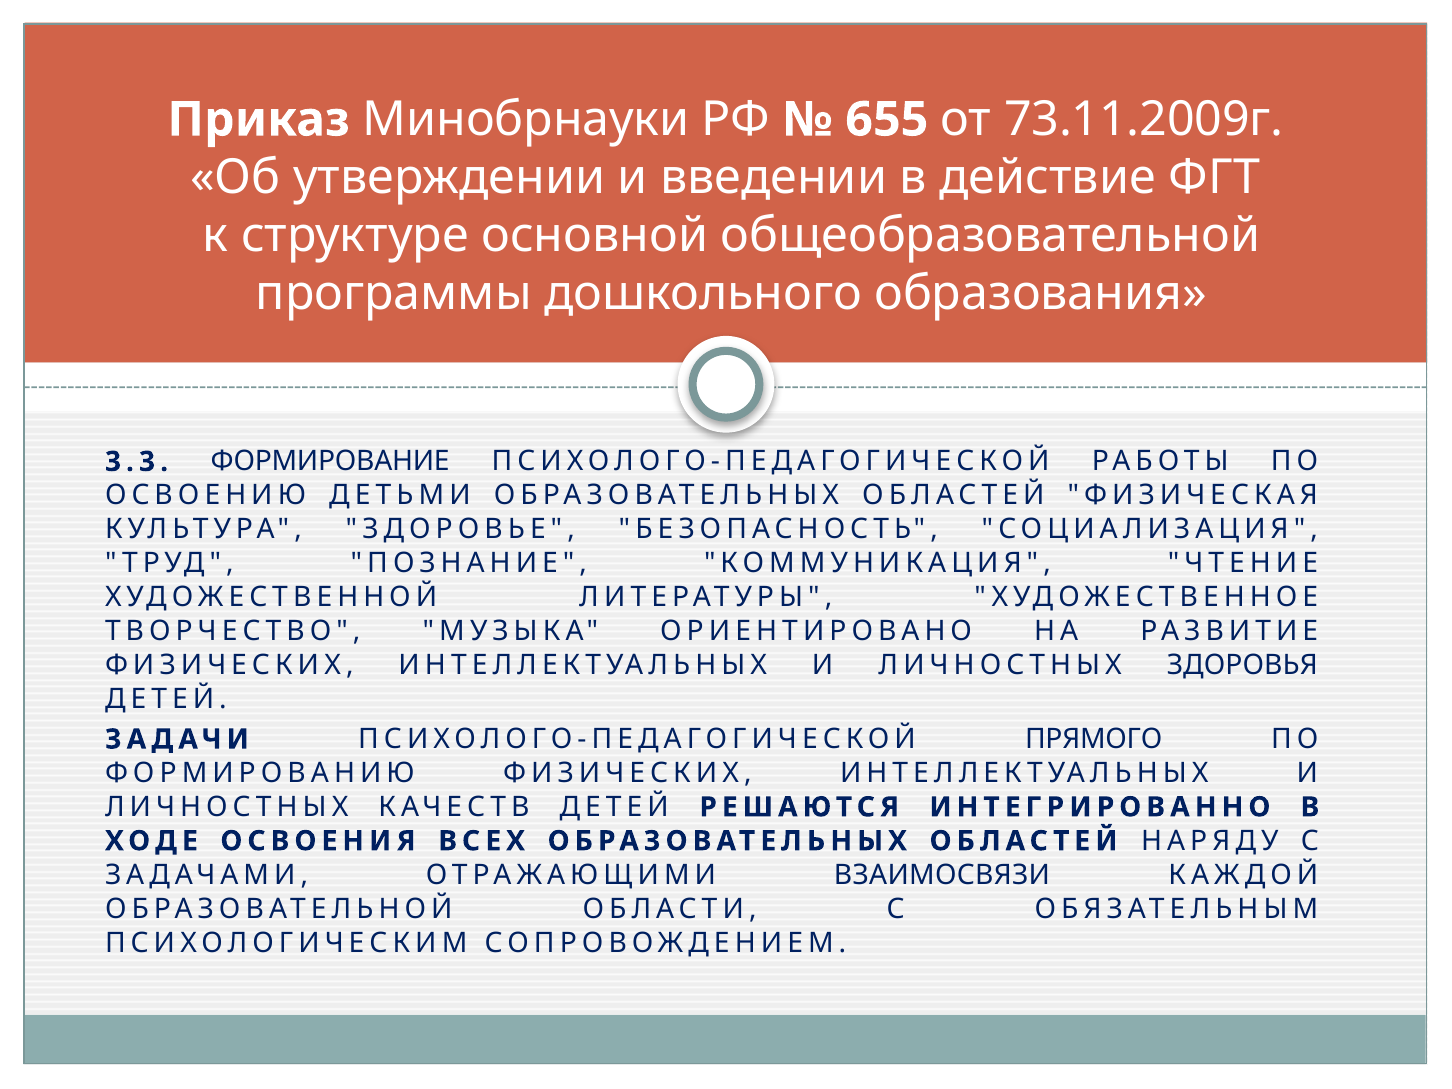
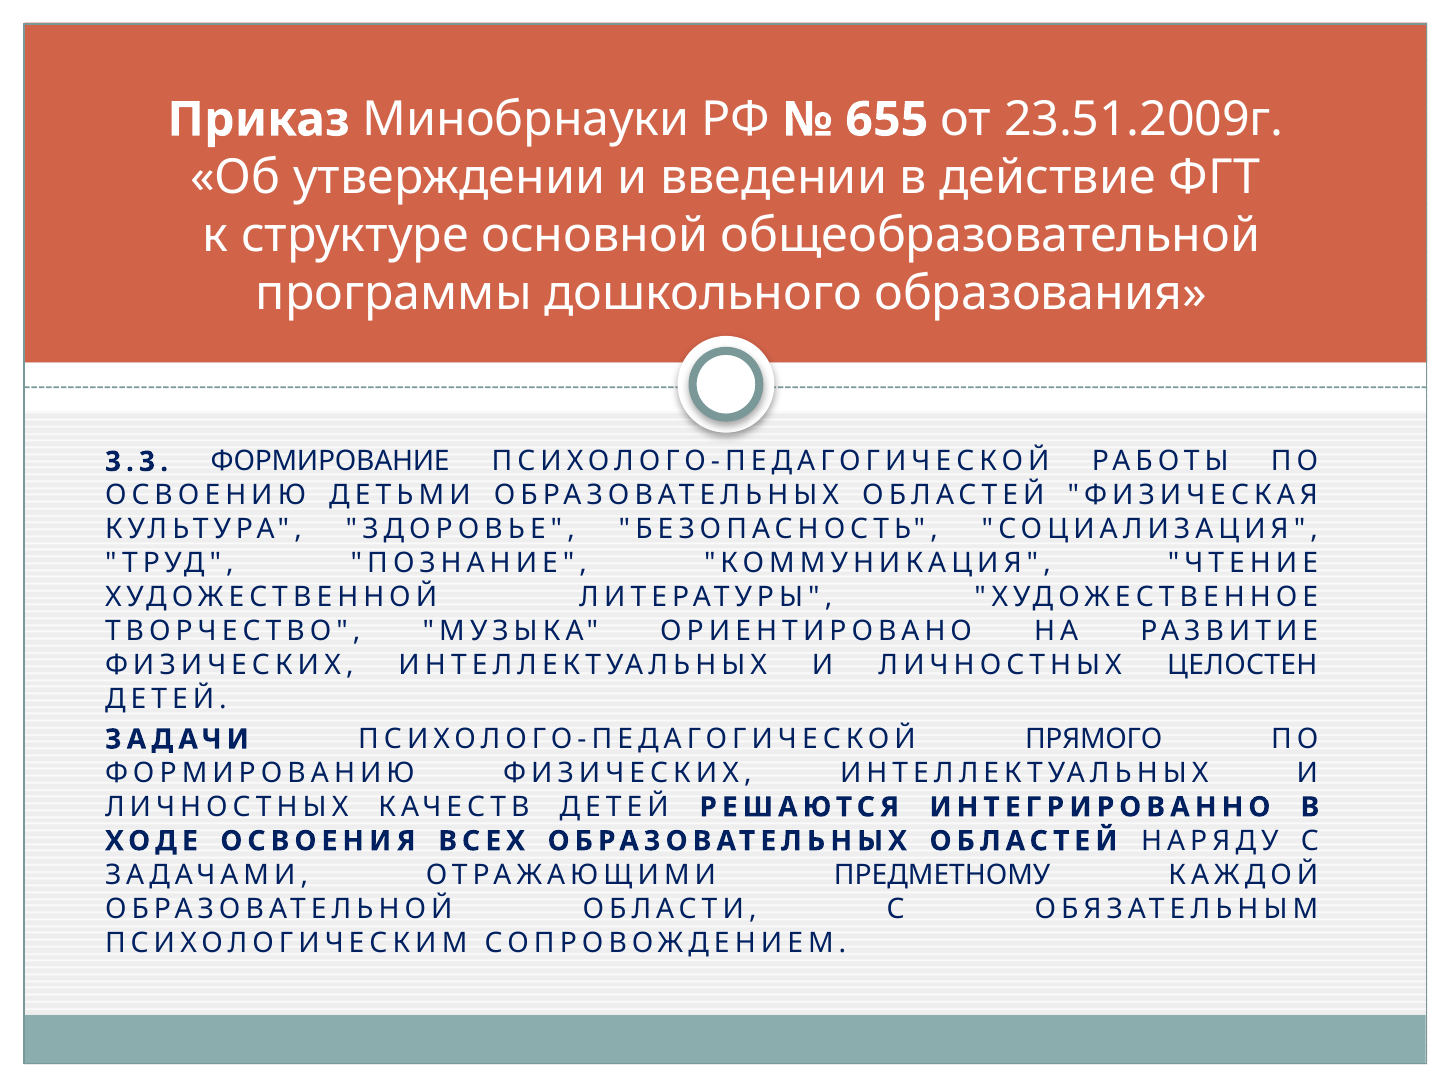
73.11.2009г: 73.11.2009г -> 23.51.2009г (1144, 120)
ЗДОРОВЬЯ: ЗДОРОВЬЯ -> ЦЕЛОСТЕН (1242, 665)
ВЗАИМОСВЯЗИ: ВЗАИМОСВЯЗИ -> ПРЕДМЕТНОМУ (942, 875)
